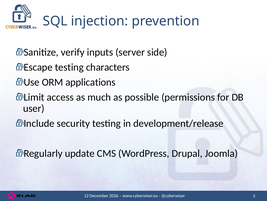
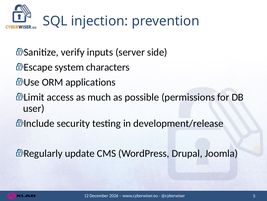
Escape testing: testing -> system (69, 67)
